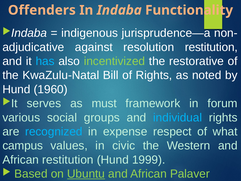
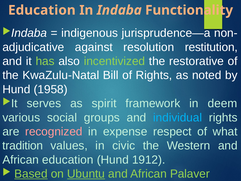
Offenders: Offenders -> Education (42, 10)
has colour: light blue -> light green (45, 61)
1960: 1960 -> 1958 (51, 89)
must: must -> spirit (104, 103)
forum: forum -> deem (222, 103)
recognized colour: light blue -> pink (54, 131)
campus: campus -> tradition (23, 145)
African restitution: restitution -> education (68, 160)
1999: 1999 -> 1912 (149, 160)
Based underline: none -> present (31, 174)
